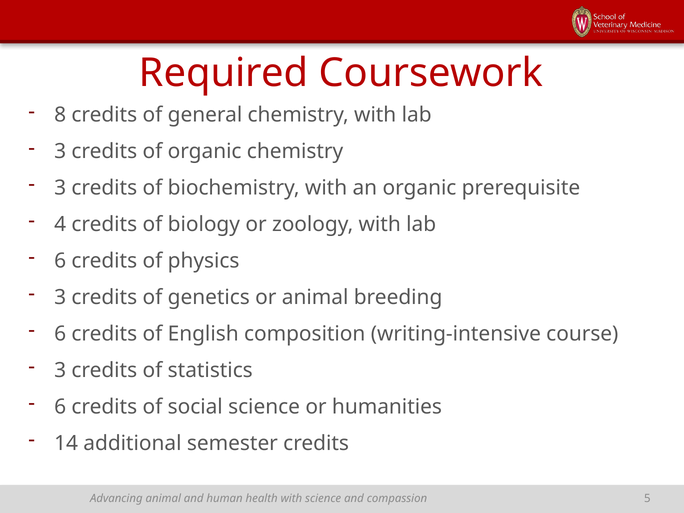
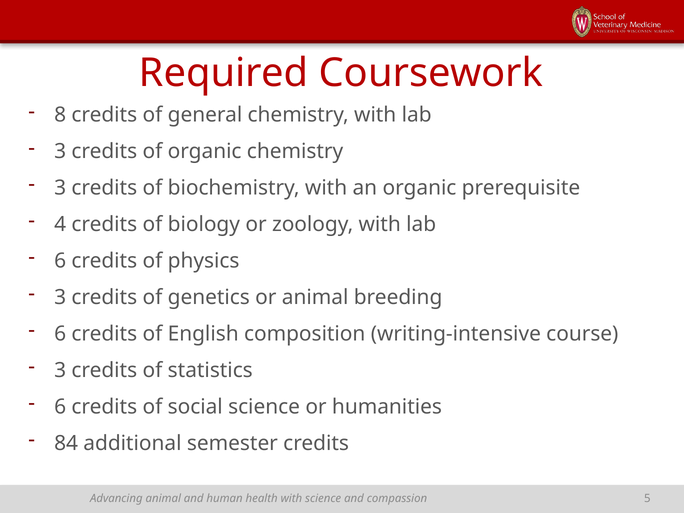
14: 14 -> 84 (66, 443)
